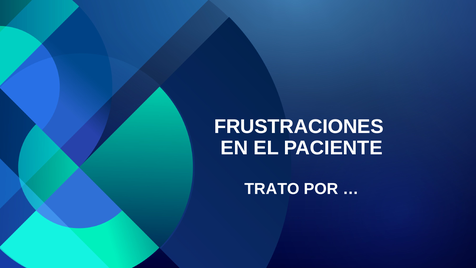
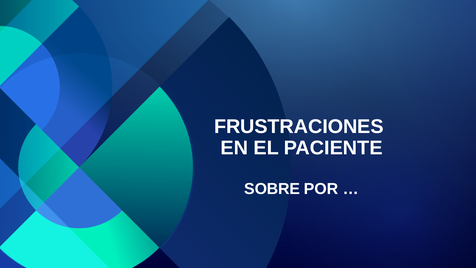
TRATO: TRATO -> SOBRE (272, 189)
